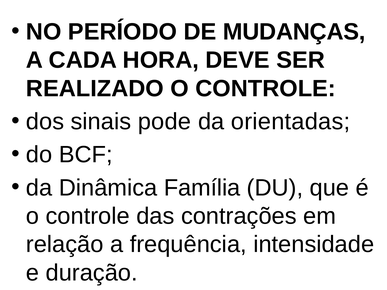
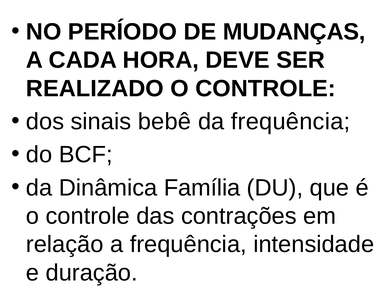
pode: pode -> bebê (164, 122)
da orientadas: orientadas -> frequência (291, 122)
